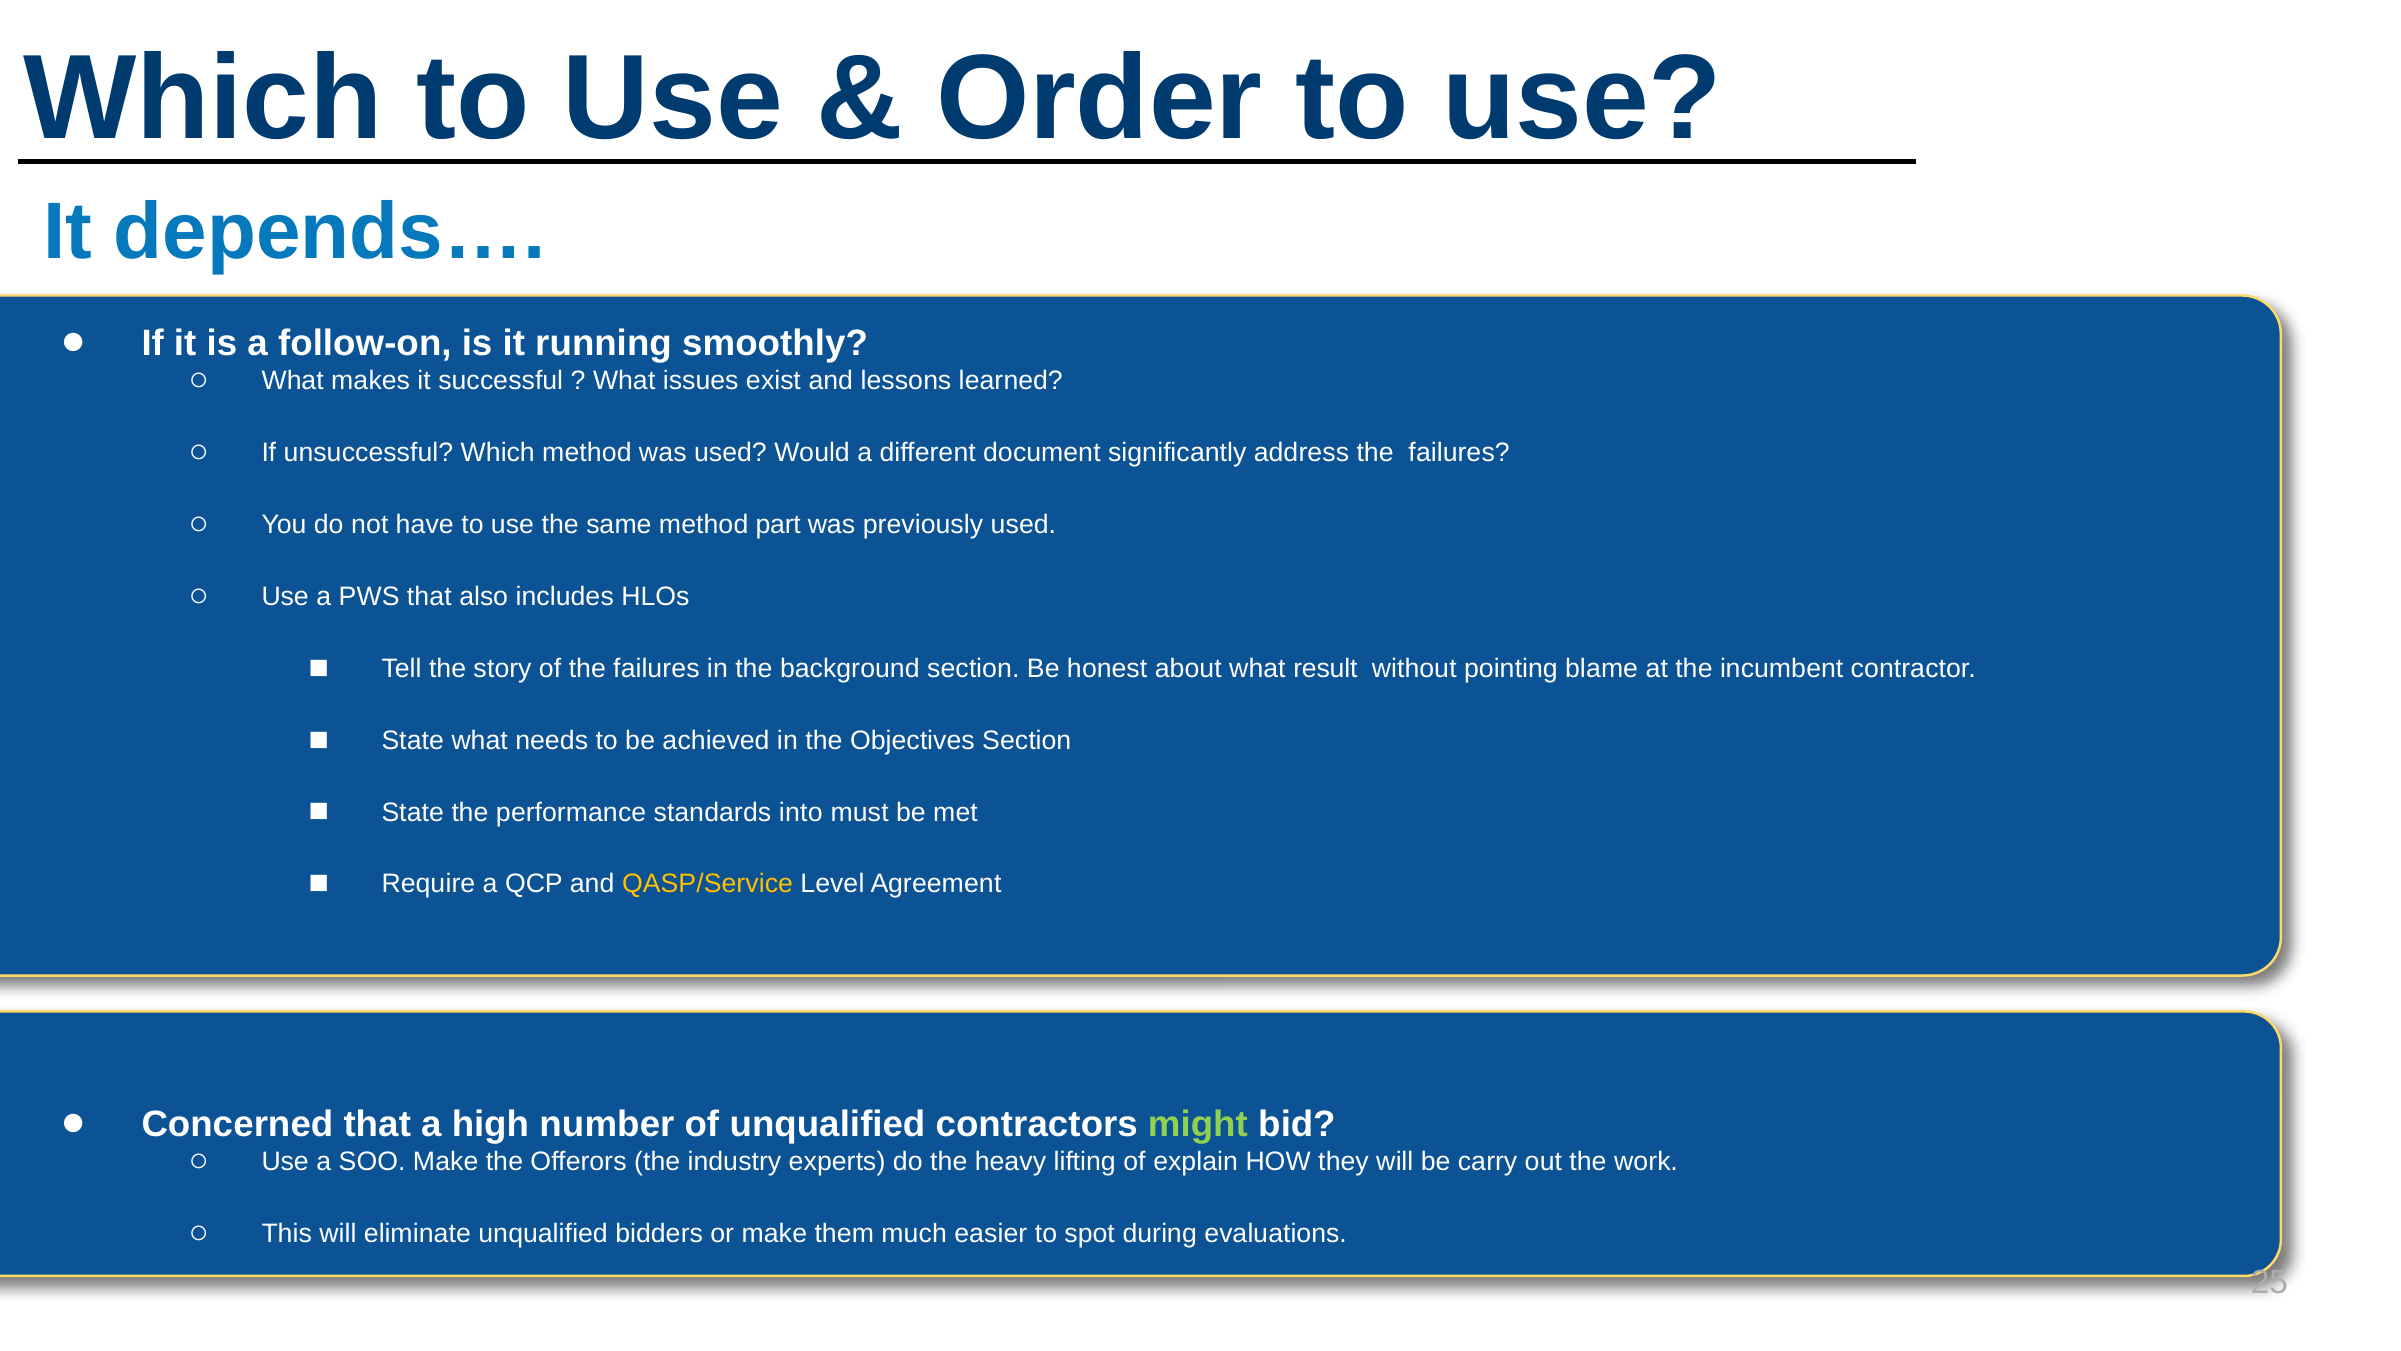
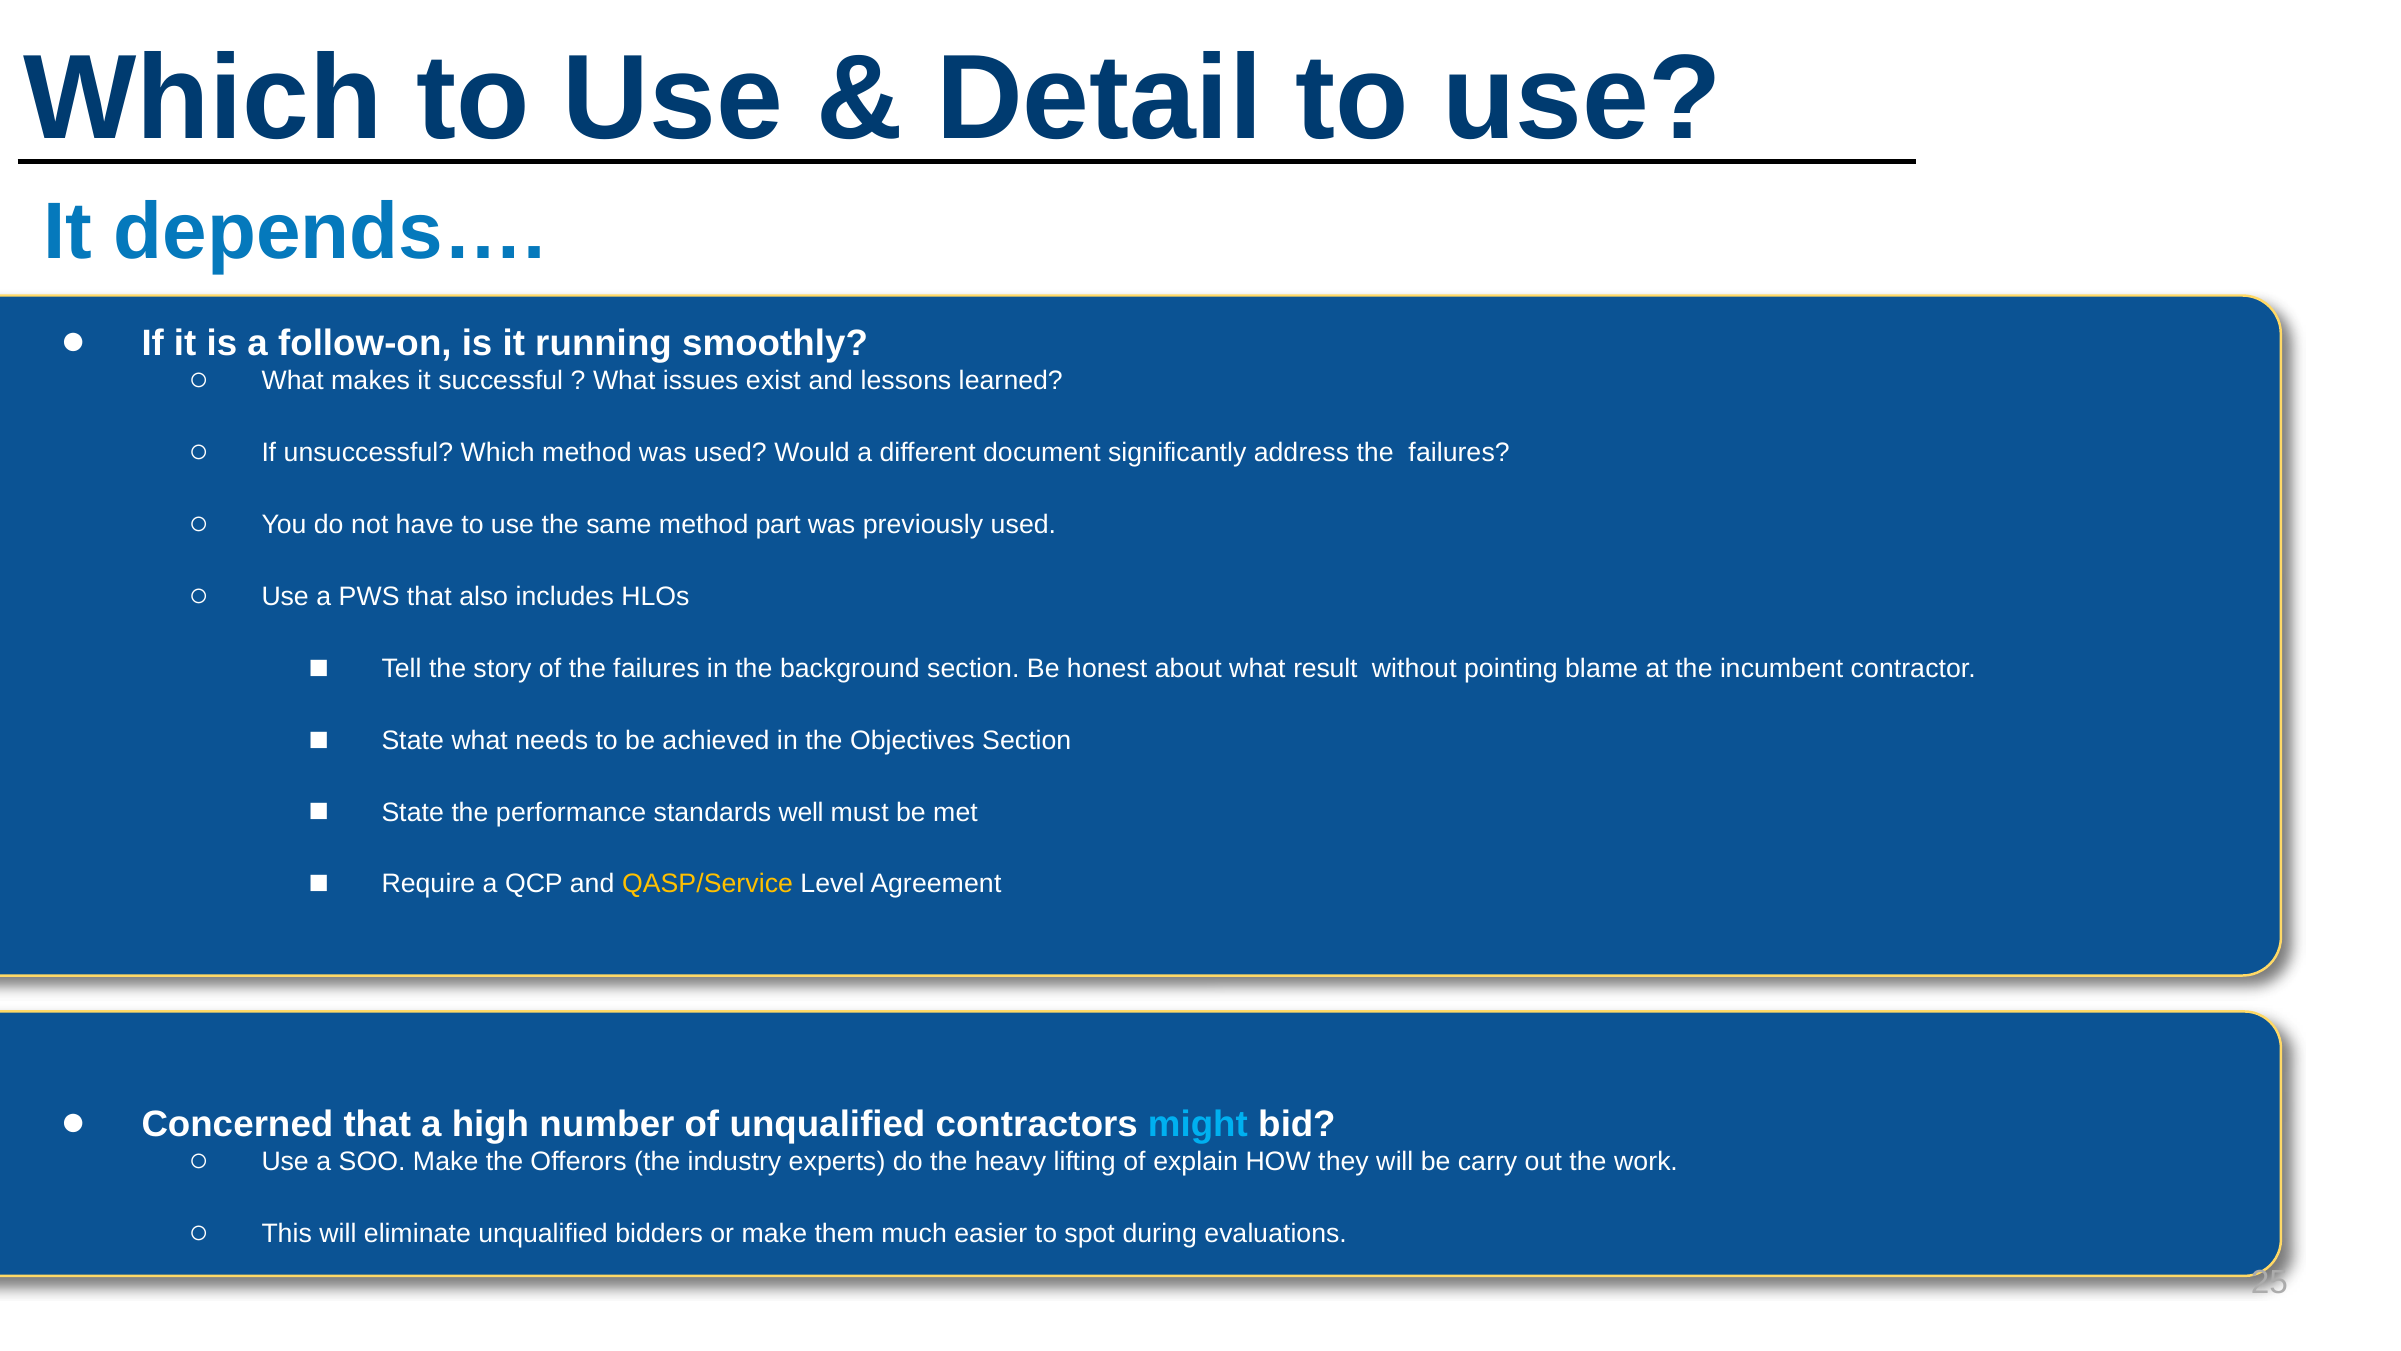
Order: Order -> Detail (1099, 99)
into: into -> well (801, 812)
might colour: light green -> light blue (1198, 1124)
